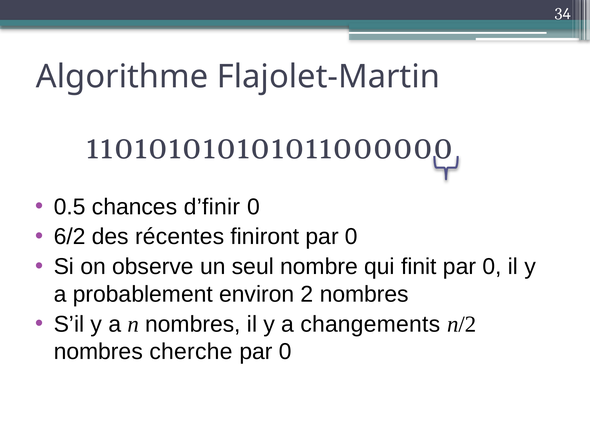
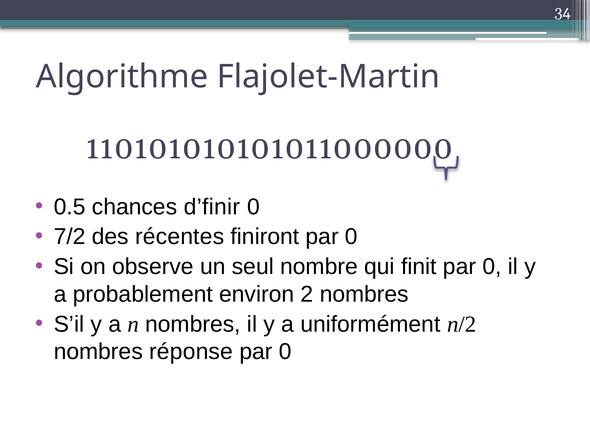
6/2: 6/2 -> 7/2 (70, 237)
changements: changements -> uniformément (370, 325)
cherche: cherche -> réponse (191, 352)
